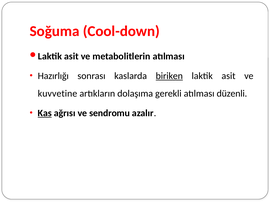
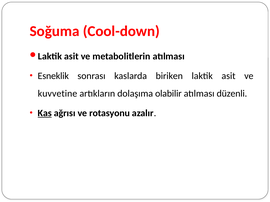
Hazırlığı: Hazırlığı -> Esneklik (53, 76)
biriken underline: present -> none (169, 76)
gerekli: gerekli -> olabilir (168, 94)
sendromu: sendromu -> rotasyonu (110, 113)
